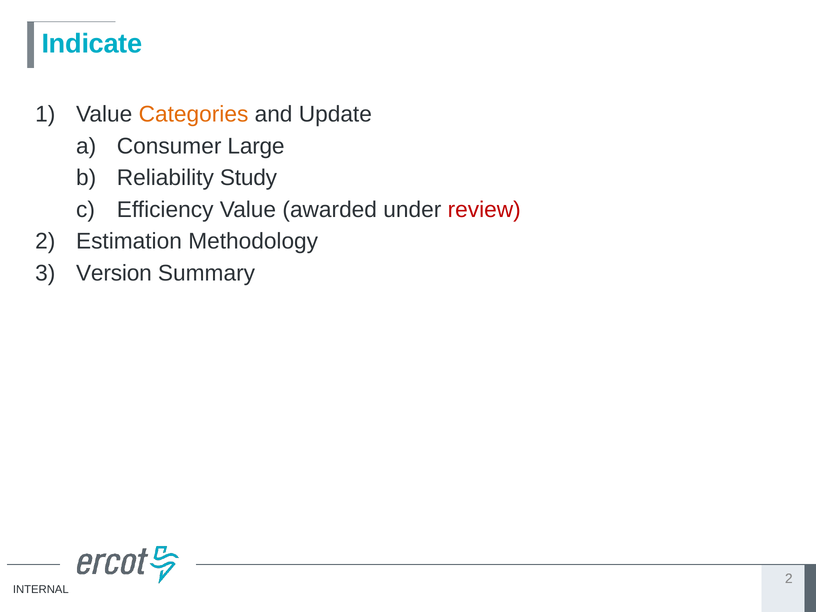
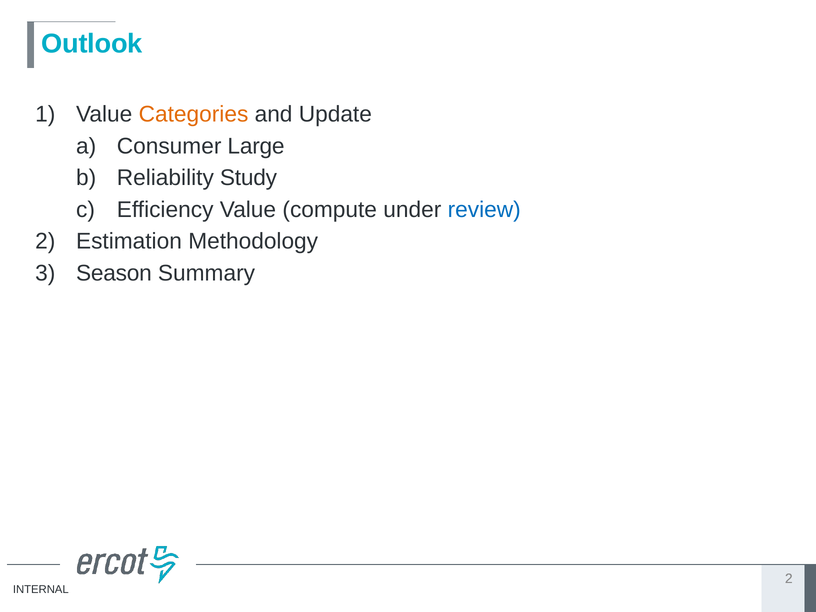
Indicate: Indicate -> Outlook (92, 44)
awarded: awarded -> compute (330, 210)
review colour: red -> blue (484, 210)
Version: Version -> Season (114, 273)
